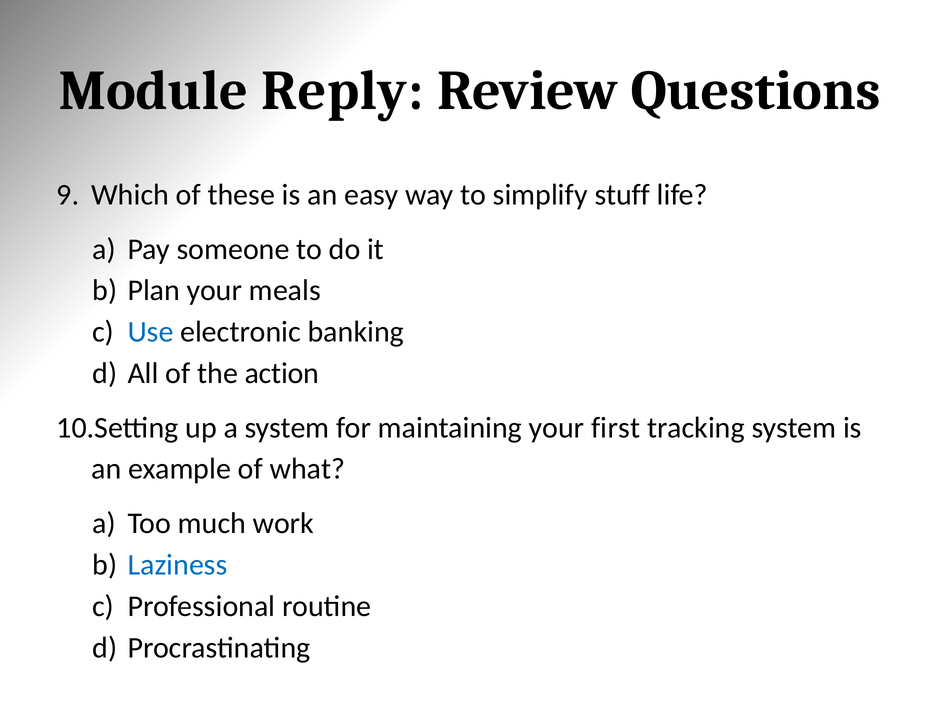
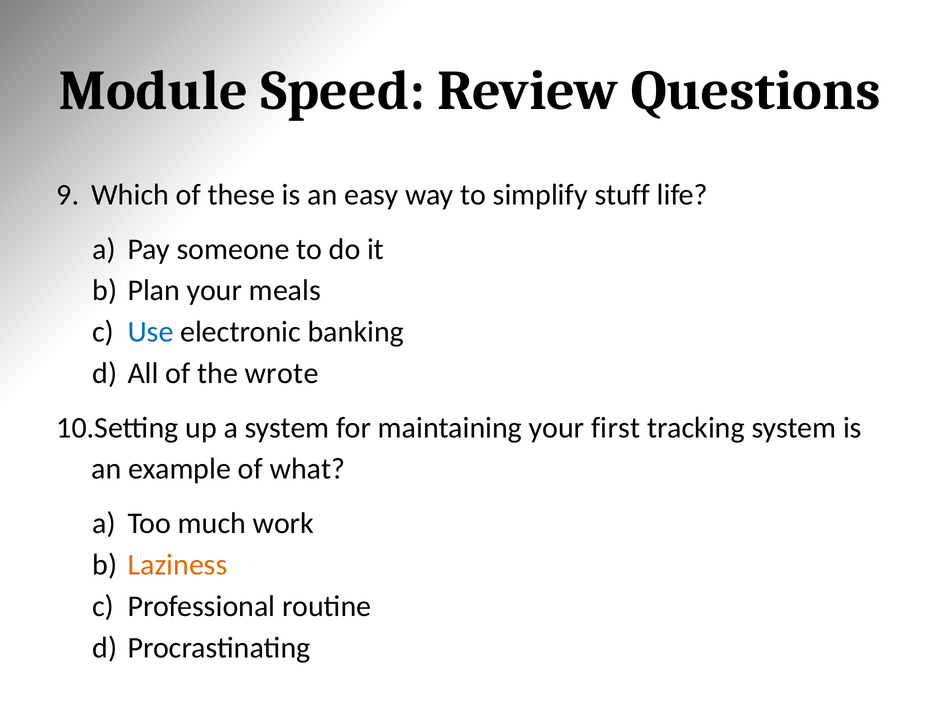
Reply: Reply -> Speed (343, 91)
action: action -> wrote (282, 373)
Laziness colour: blue -> orange (178, 565)
